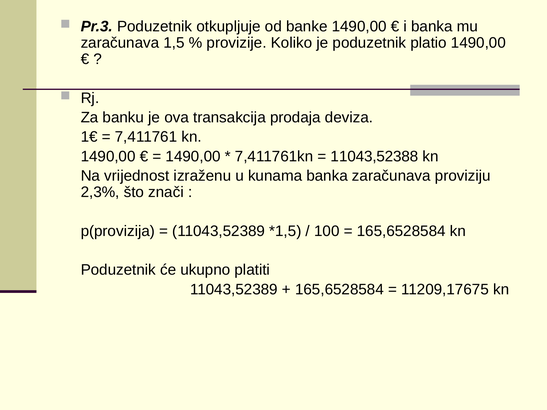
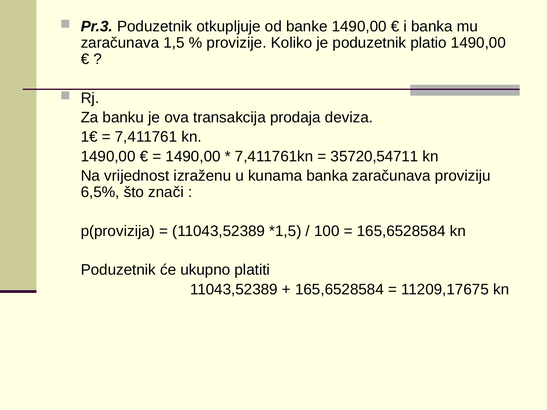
11043,52388: 11043,52388 -> 35720,54711 (375, 156)
2,3%: 2,3% -> 6,5% (100, 192)
